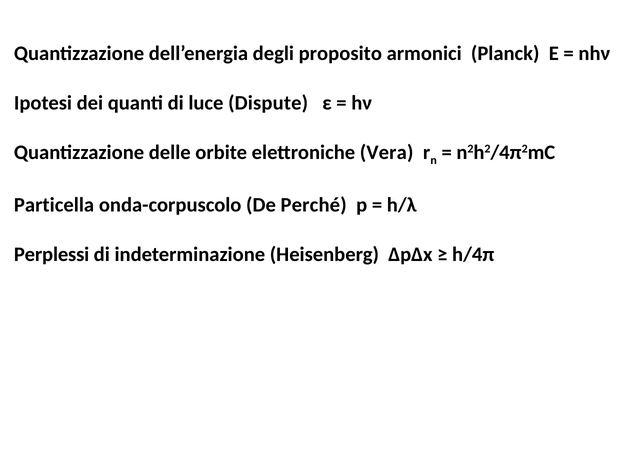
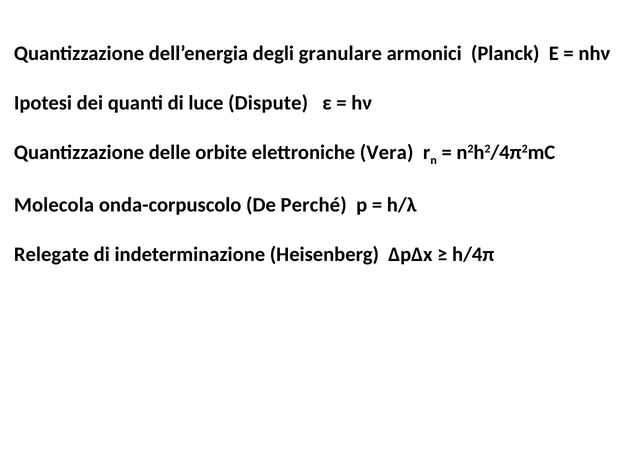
proposito: proposito -> granulare (340, 54)
Particella: Particella -> Molecola (54, 205)
Perplessi: Perplessi -> Relegate (51, 255)
